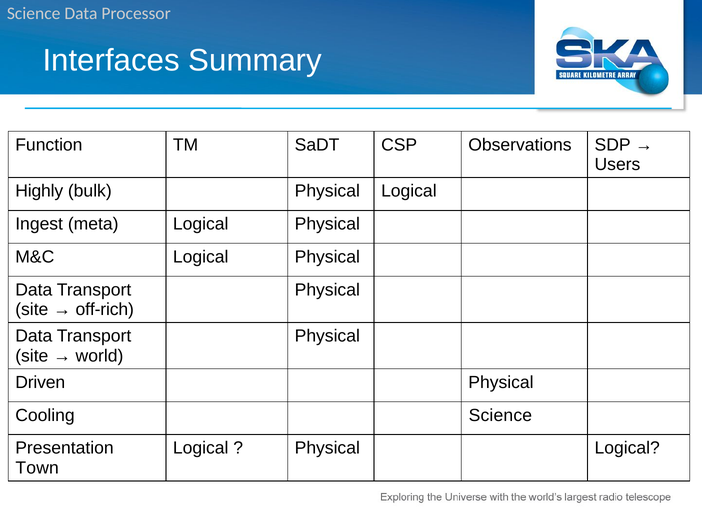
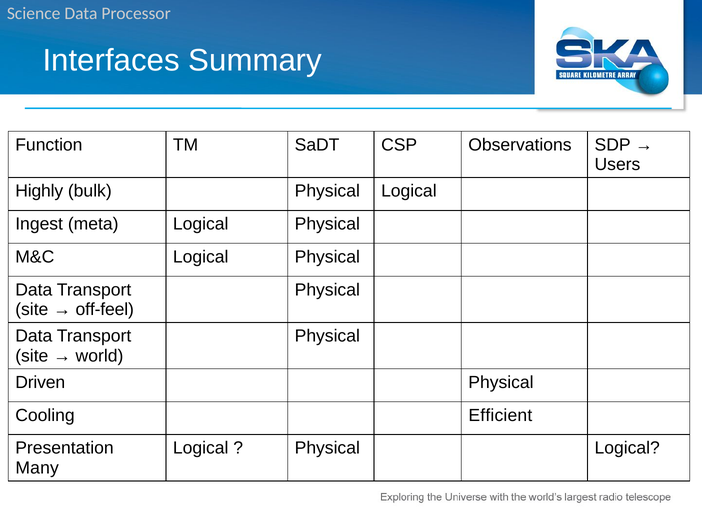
off-rich: off-rich -> off-feel (105, 310)
Cooling Science: Science -> Efficient (500, 416)
Town: Town -> Many (37, 468)
